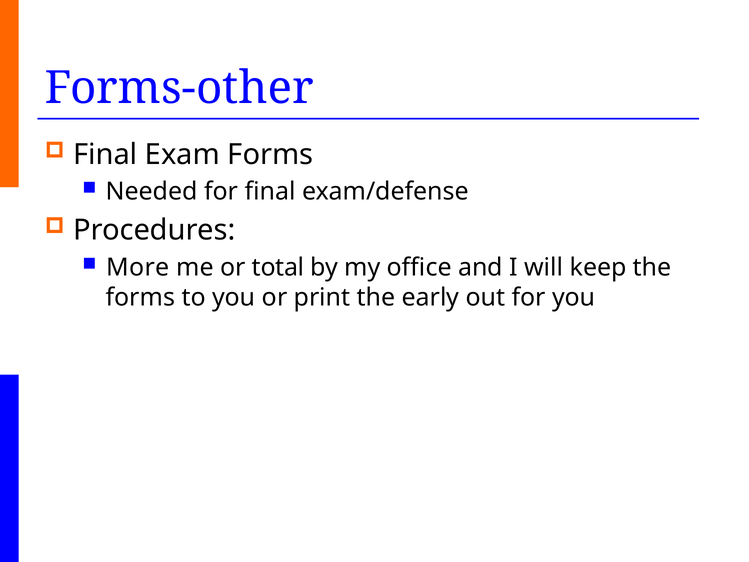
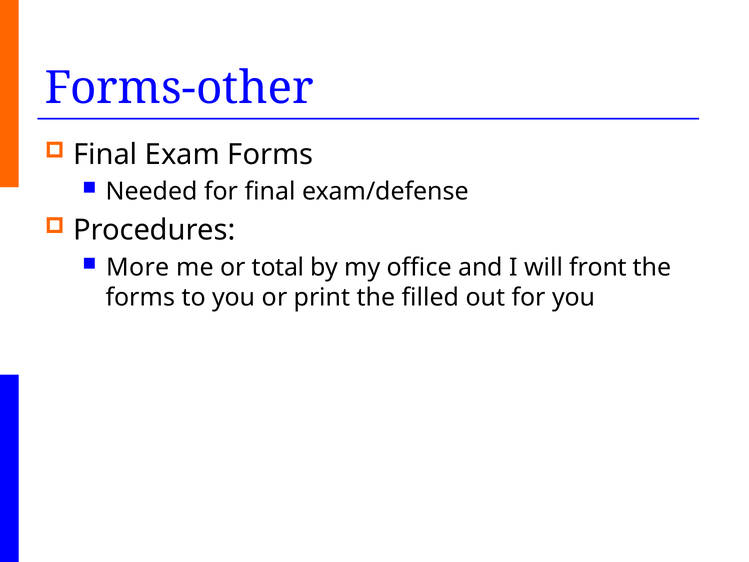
keep: keep -> front (598, 267)
early: early -> filled (431, 297)
